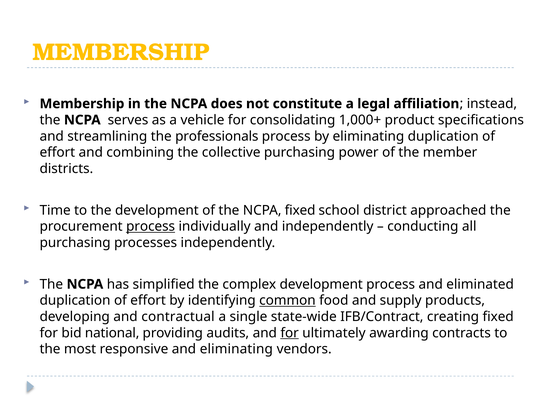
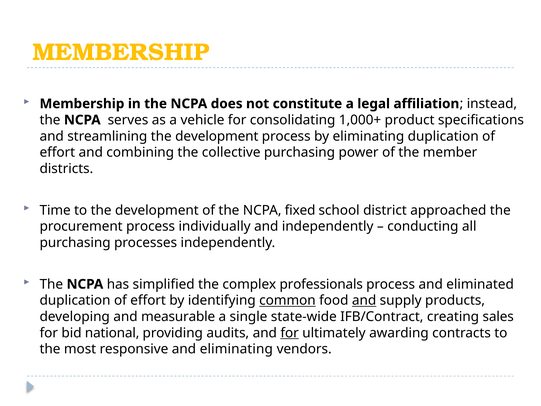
streamlining the professionals: professionals -> development (217, 136)
process underline: present -> none (151, 226)
complex development: development -> professionals (321, 284)
and underline: none -> present (364, 300)
contractual: contractual -> measurable (178, 316)
creating fixed: fixed -> sales (498, 316)
